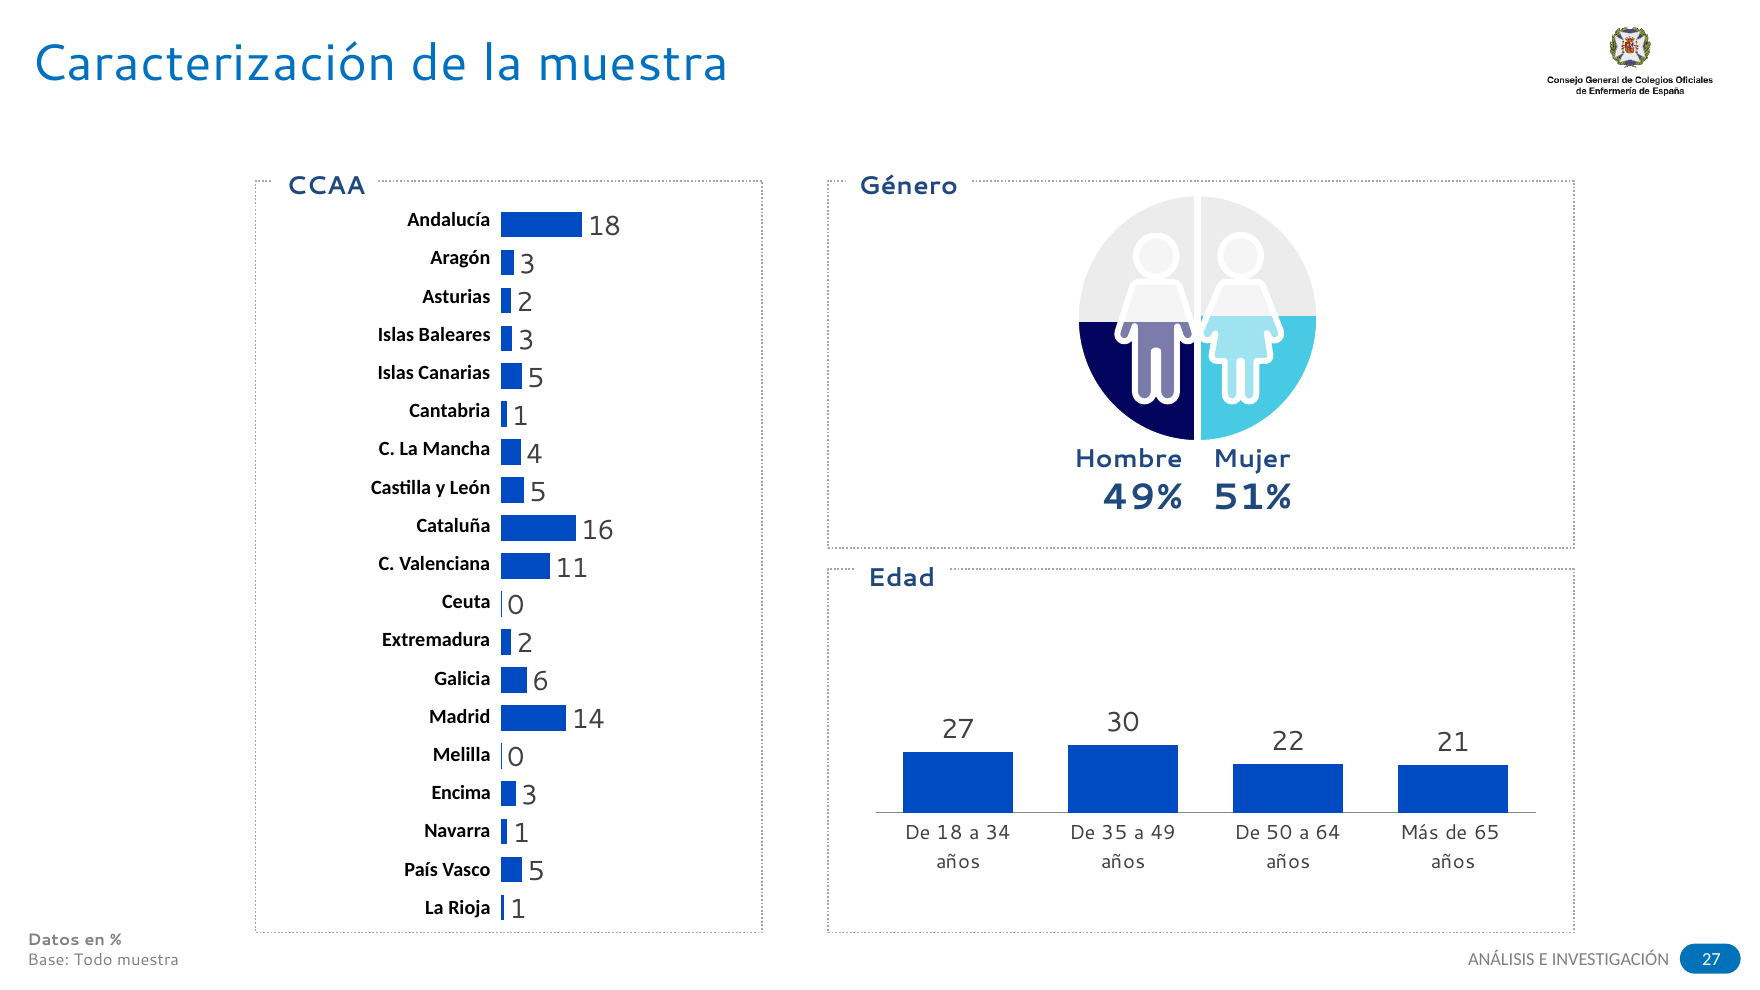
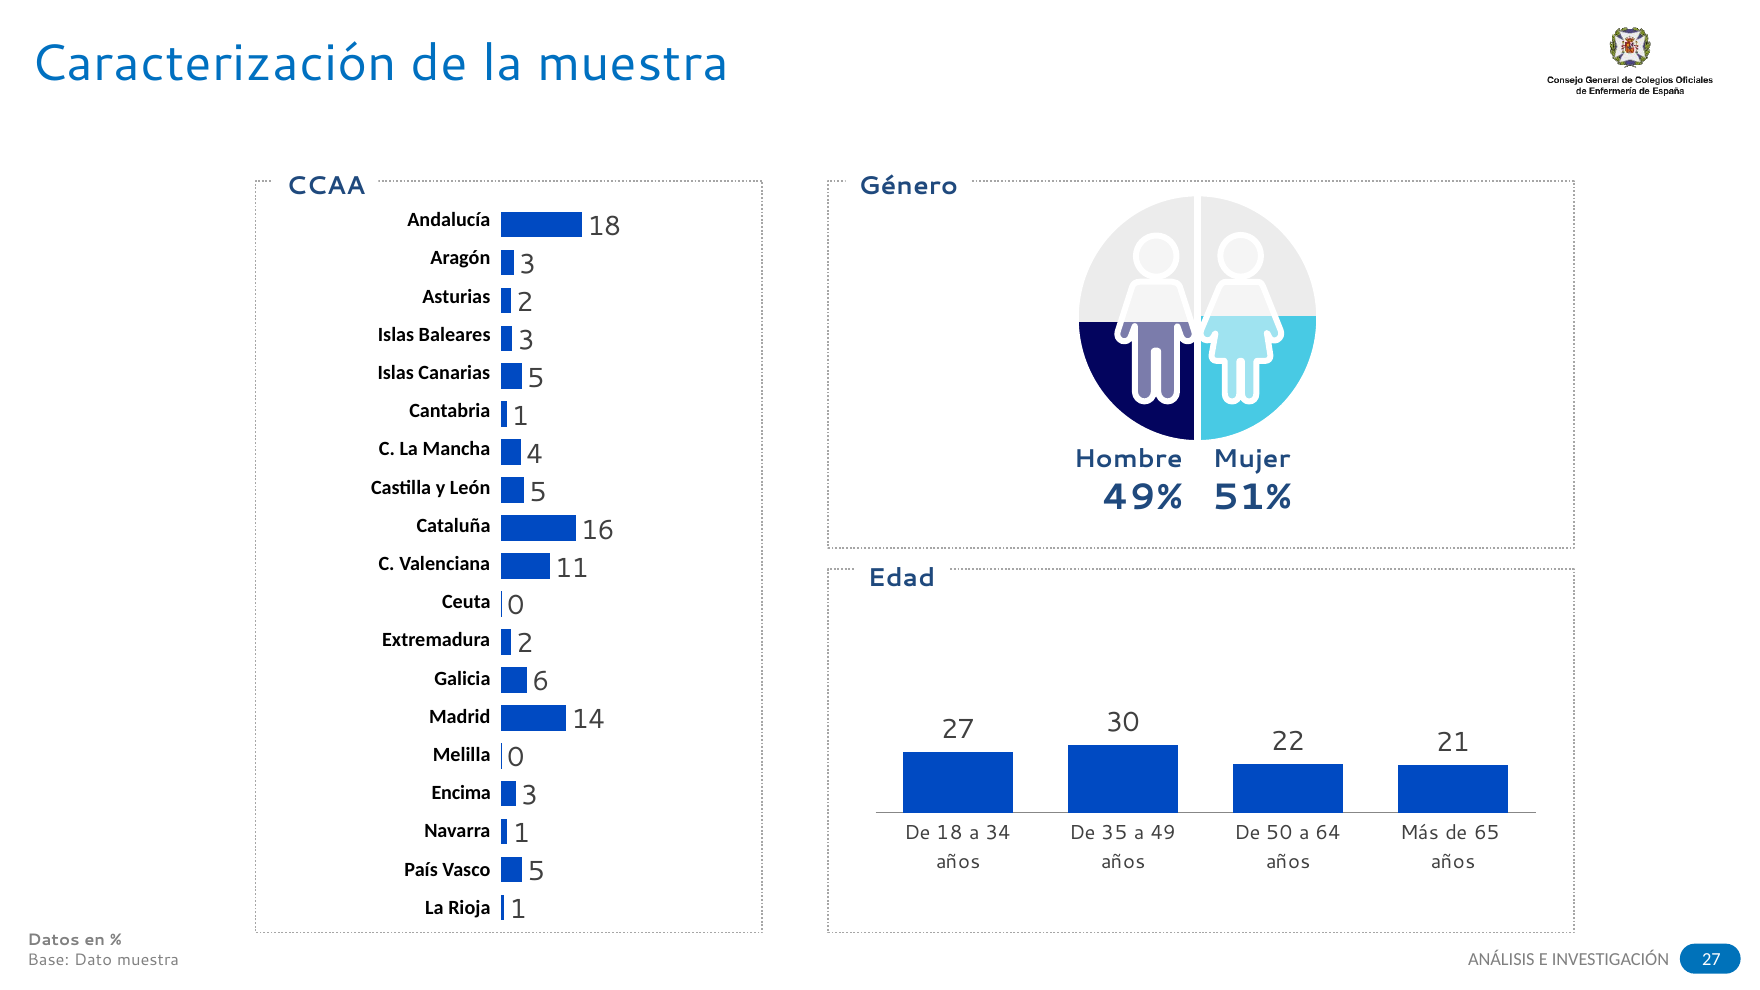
Todo: Todo -> Dato (93, 960)
